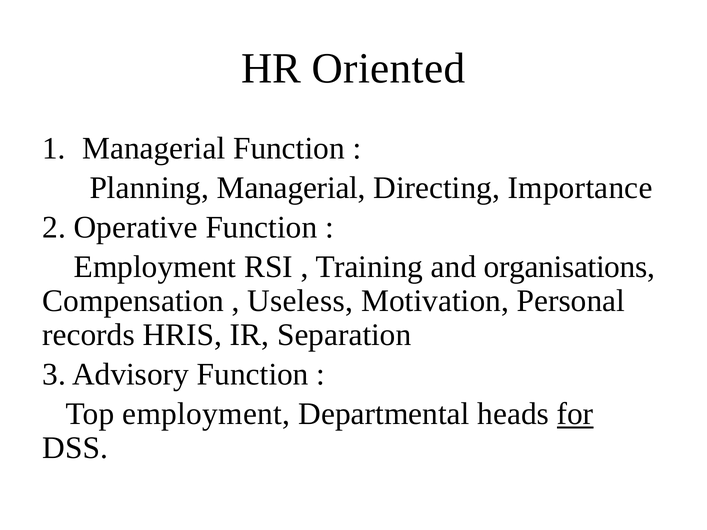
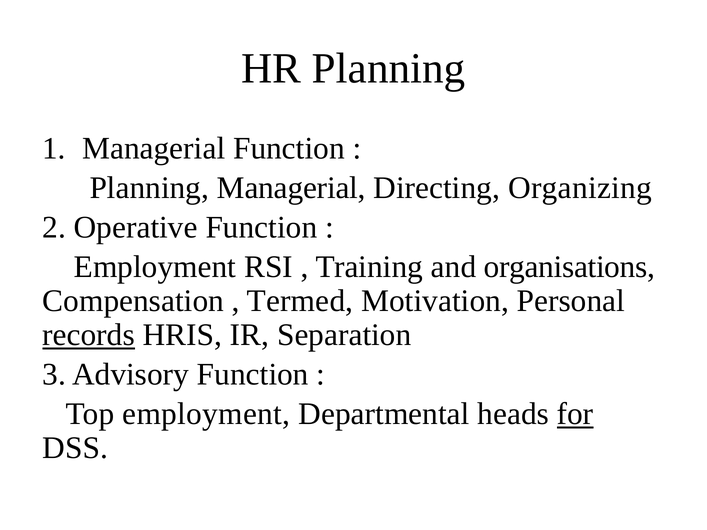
HR Oriented: Oriented -> Planning (389, 68)
Importance: Importance -> Organizing (580, 188)
Useless: Useless -> Termed (300, 301)
records underline: none -> present (89, 335)
